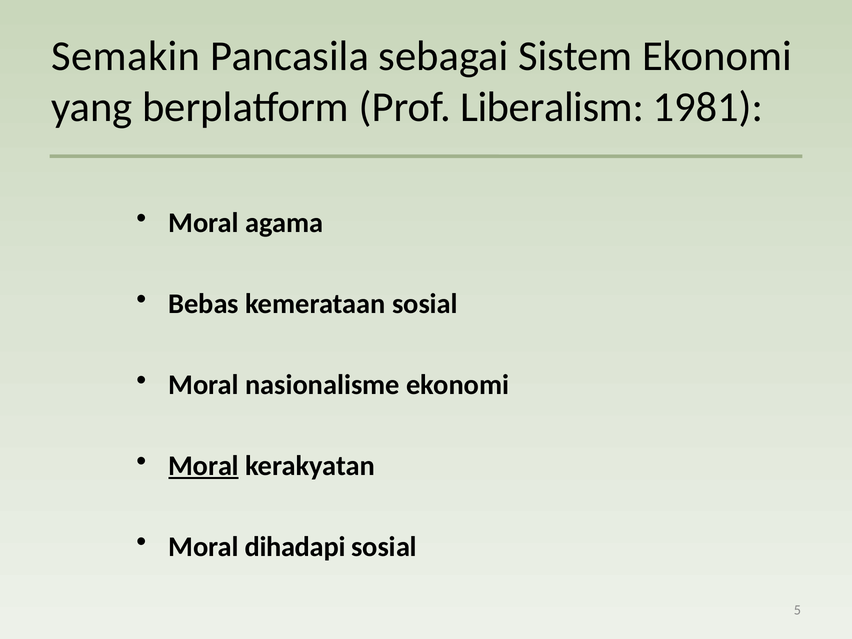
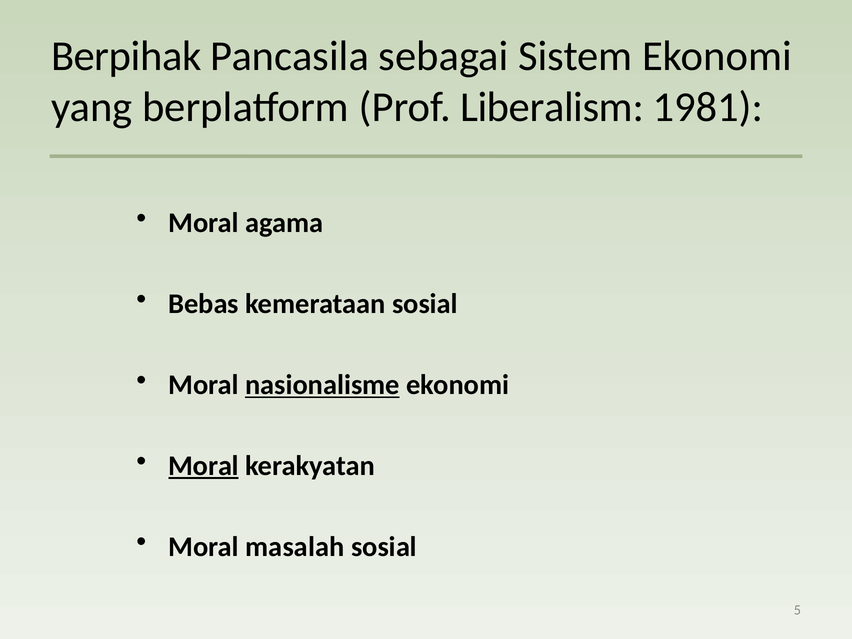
Semakin: Semakin -> Berpihak (126, 56)
nasionalisme underline: none -> present (322, 385)
dihadapi: dihadapi -> masalah (295, 547)
